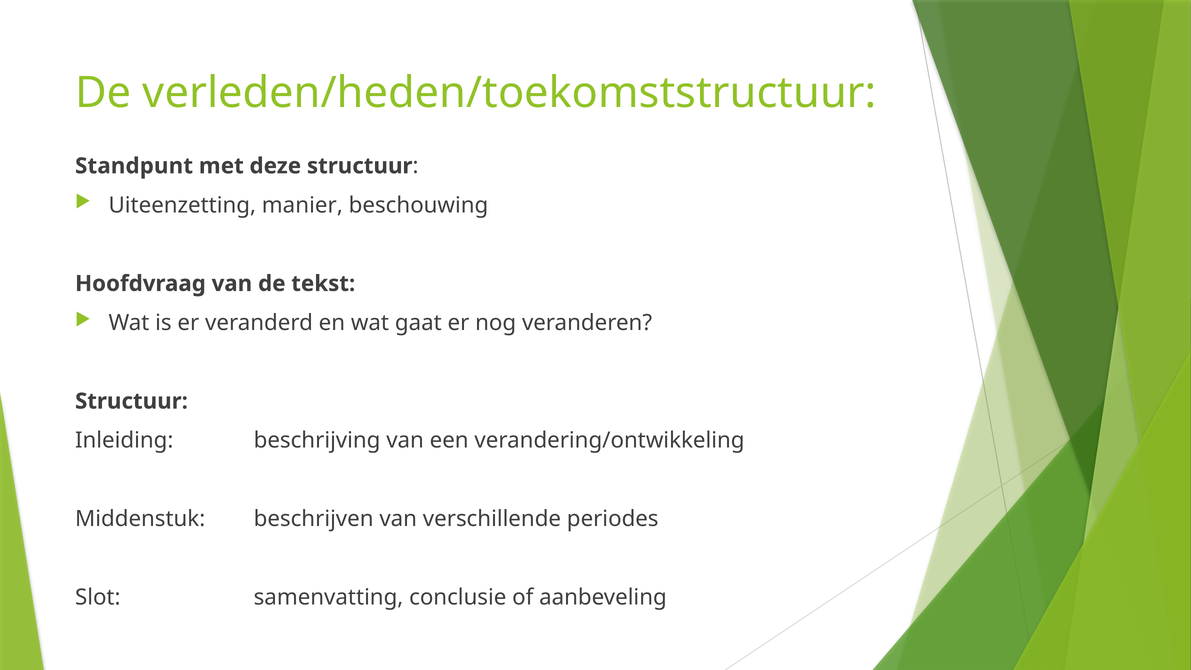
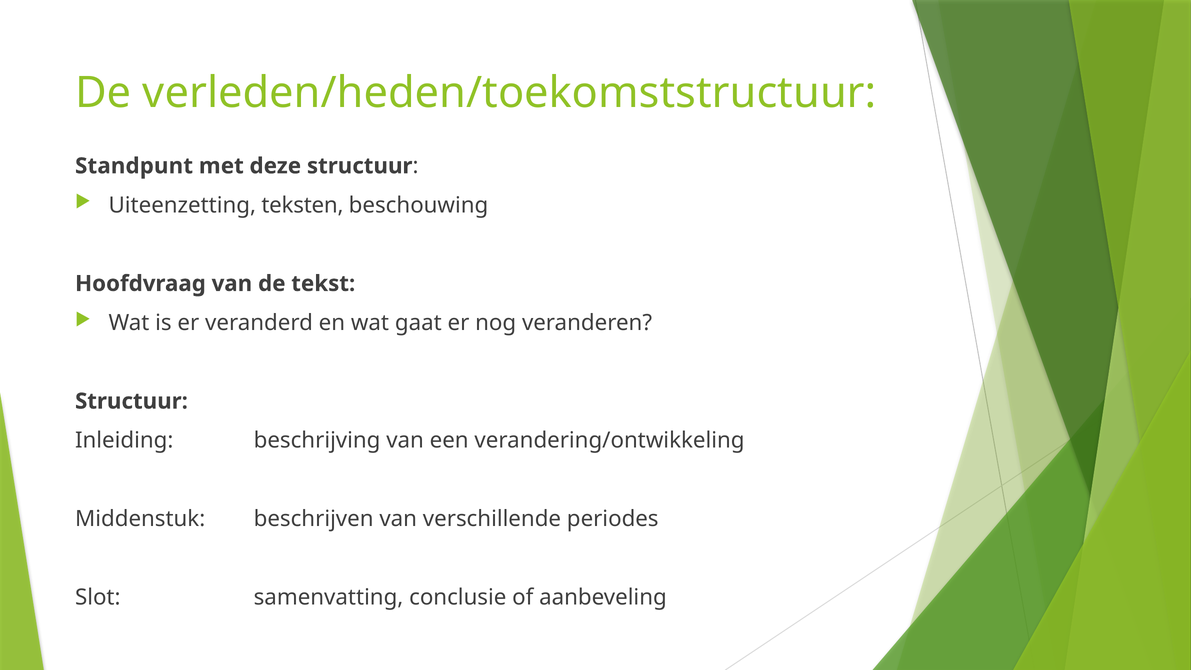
manier: manier -> teksten (302, 205)
